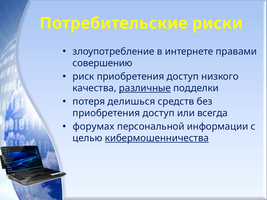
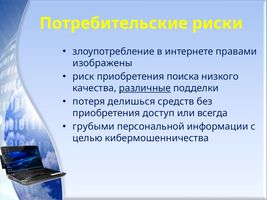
совершению: совершению -> изображены (102, 63)
риск приобретения доступ: доступ -> поиска (183, 77)
форумах: форумах -> грубыми (94, 127)
кибермошенничества underline: present -> none (157, 138)
